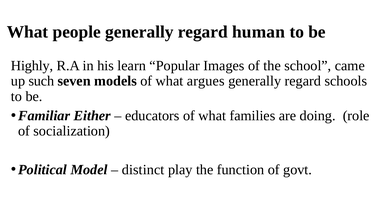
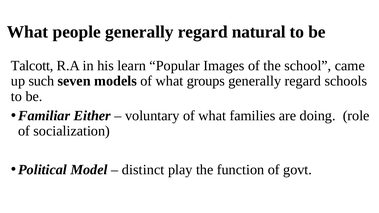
human: human -> natural (259, 32)
Highly: Highly -> Talcott (32, 66)
argues: argues -> groups (206, 81)
educators: educators -> voluntary (152, 116)
